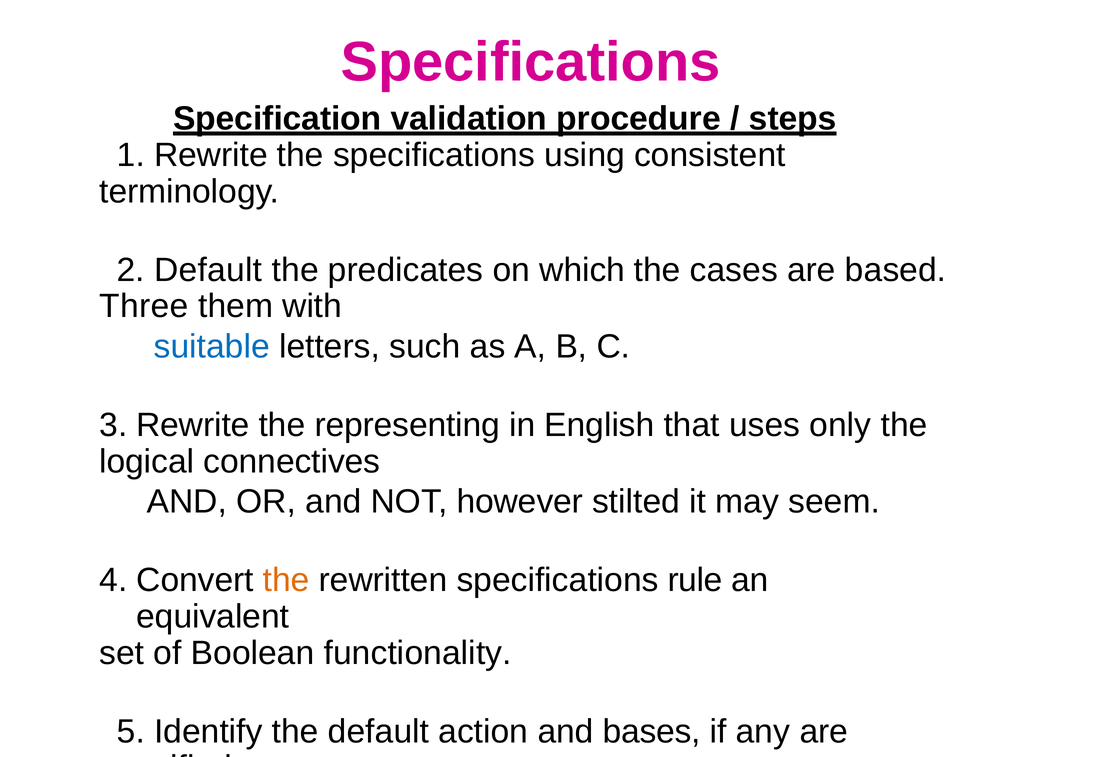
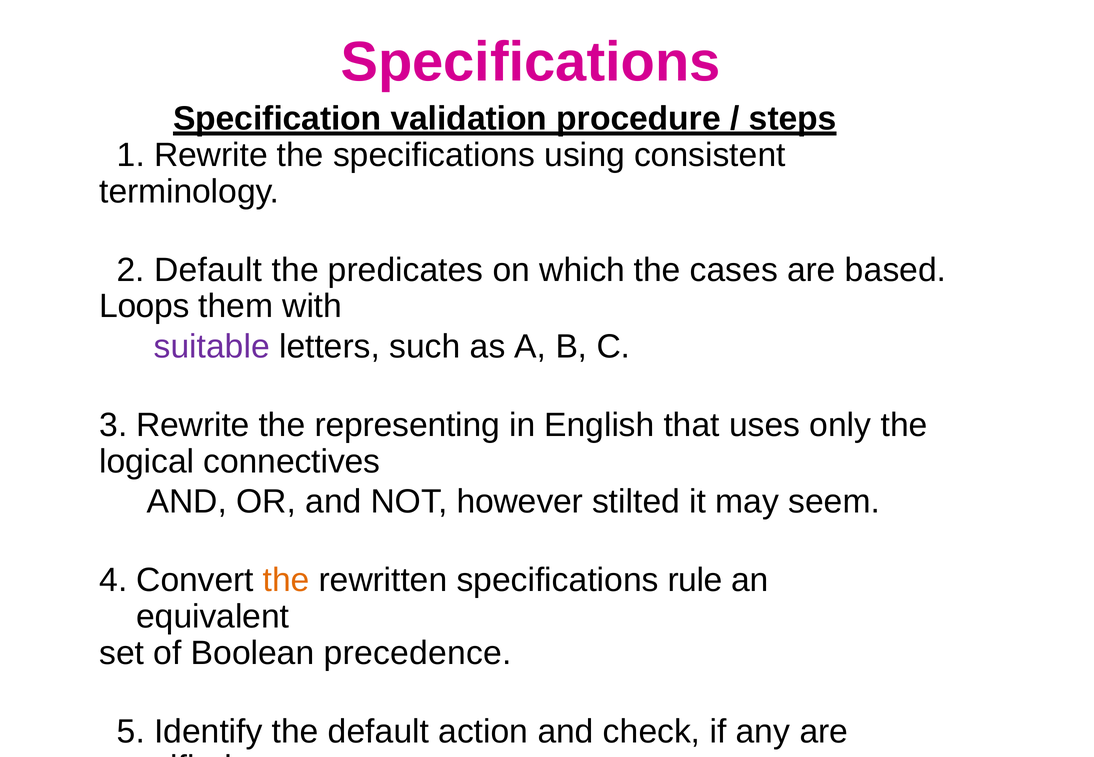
Three: Three -> Loops (144, 306)
suitable colour: blue -> purple (212, 347)
functionality: functionality -> precedence (418, 653)
bases: bases -> check (652, 732)
